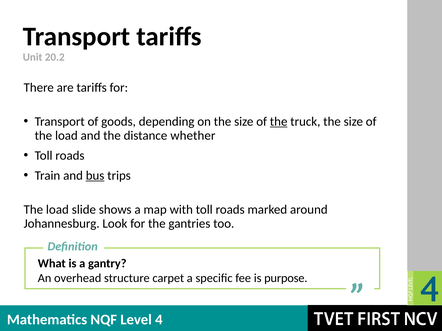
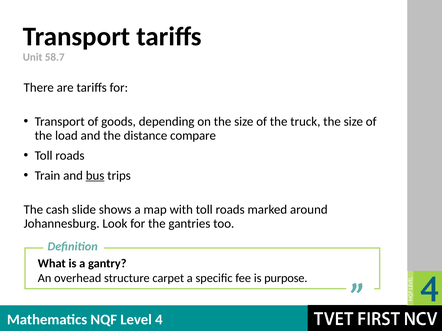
20.2: 20.2 -> 58.7 (55, 57)
the underline: present -> none (279, 122)
whether: whether -> compare (193, 136)
load: load -> cash (58, 210)
